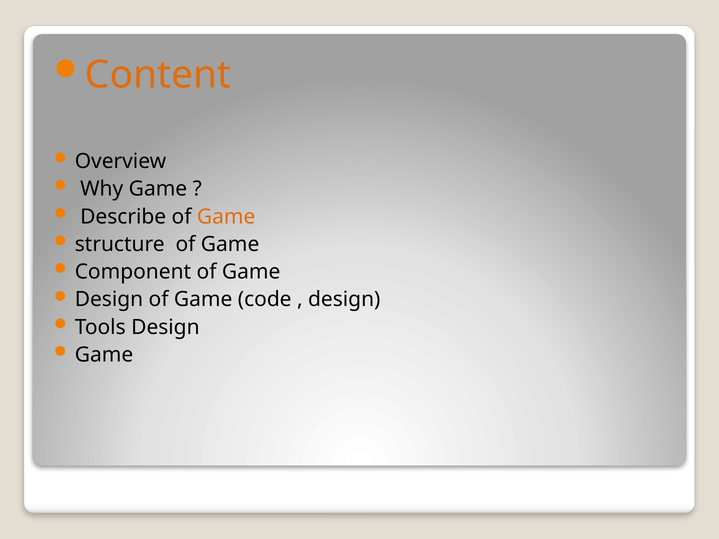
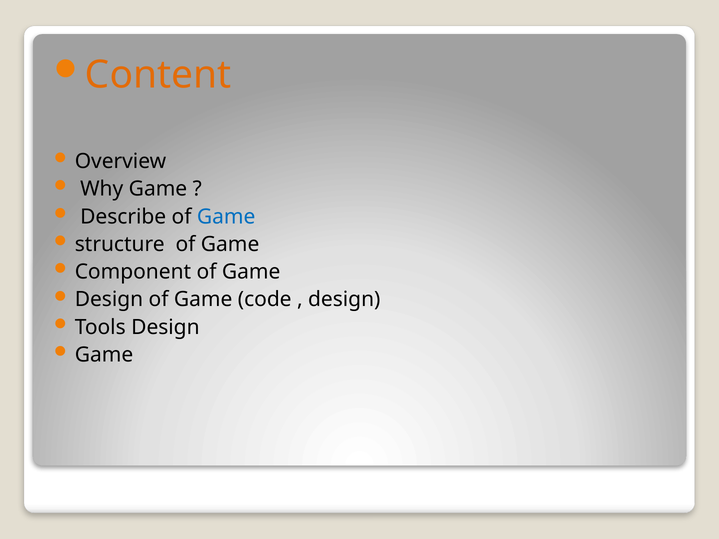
Game colour: orange -> blue (226, 217)
